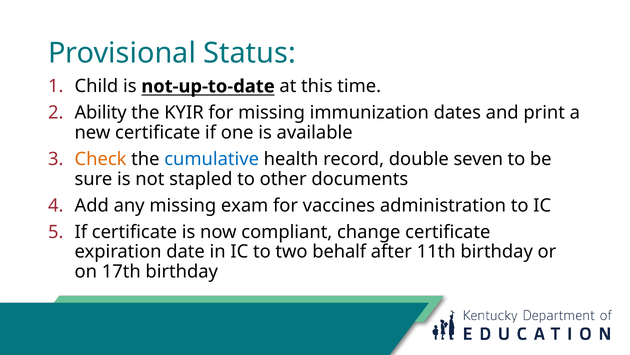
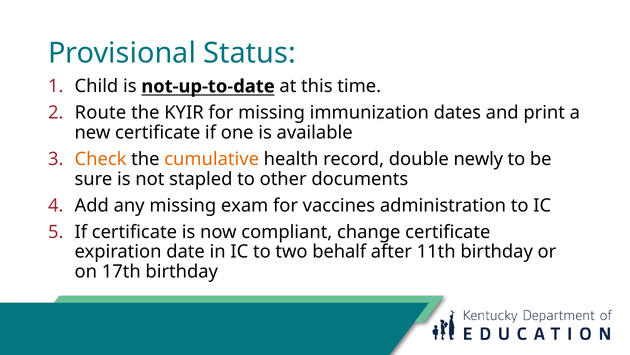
Ability: Ability -> Route (100, 113)
cumulative colour: blue -> orange (212, 159)
seven: seven -> newly (478, 159)
